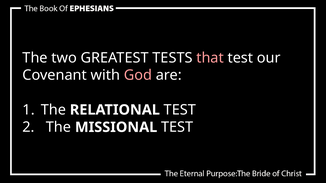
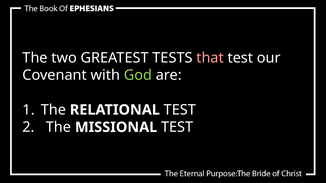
God colour: pink -> light green (138, 75)
